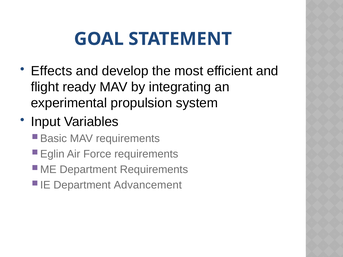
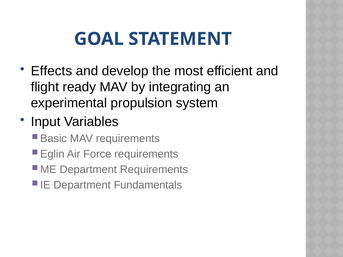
Advancement: Advancement -> Fundamentals (148, 185)
